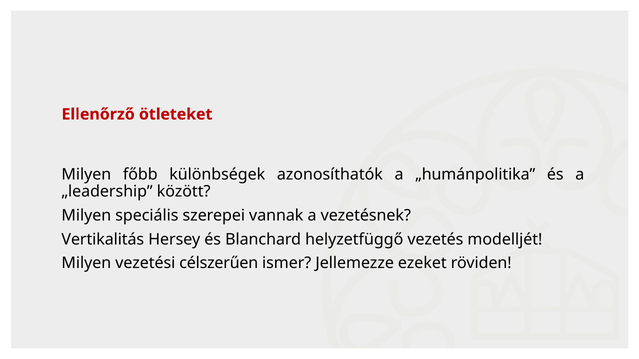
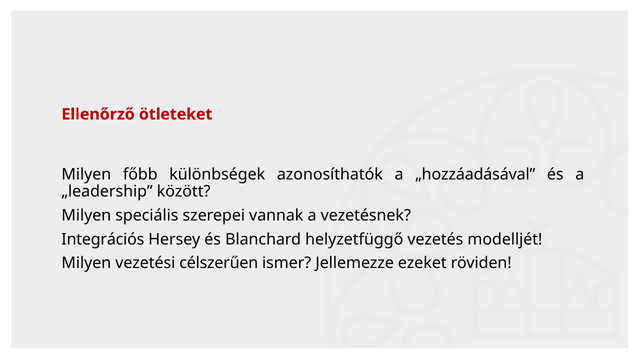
„humánpolitika: „humánpolitika -> „hozzáadásával (475, 174)
Vertikalitás: Vertikalitás -> Integrációs (103, 240)
